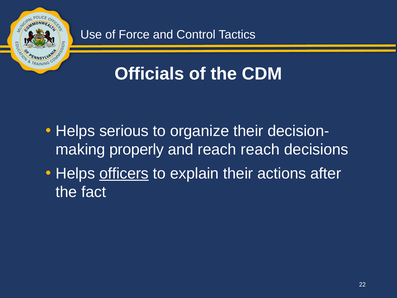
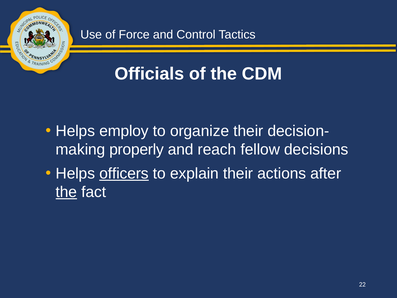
serious: serious -> employ (124, 131)
reach reach: reach -> fellow (260, 149)
the underline: none -> present (66, 192)
